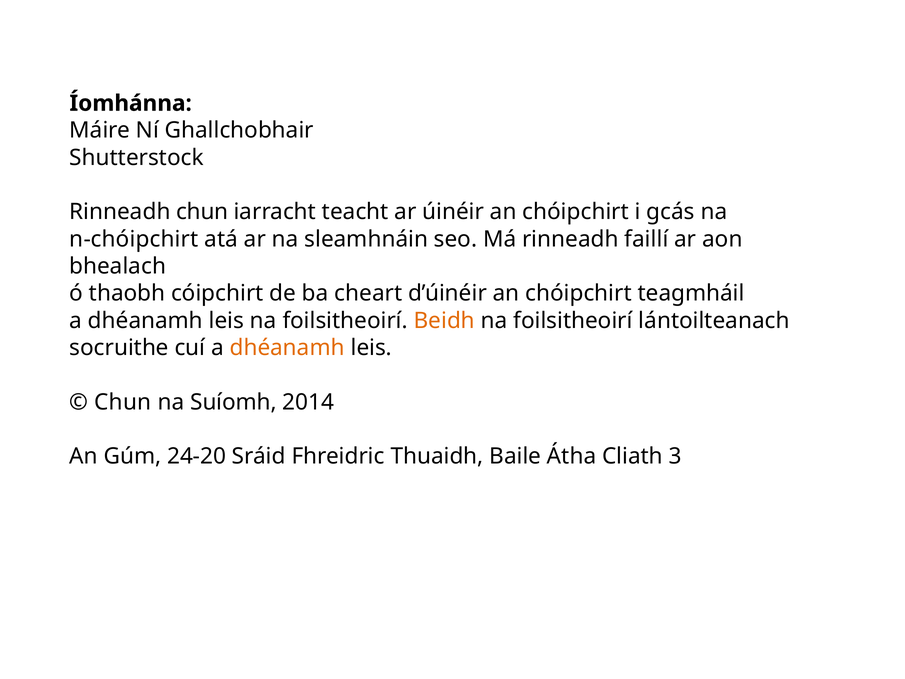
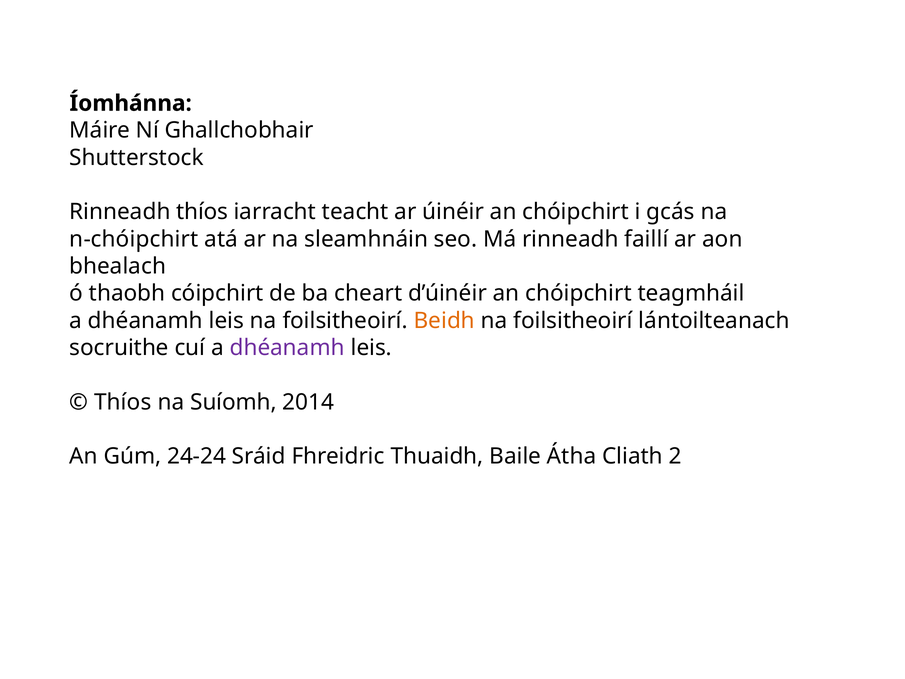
Rinneadh chun: chun -> thíos (202, 212)
dhéanamh colour: orange -> purple (287, 348)
Chun: Chun -> Thíos (123, 402)
24-20: 24-20 -> 24-24 (197, 456)
3: 3 -> 2 (675, 456)
